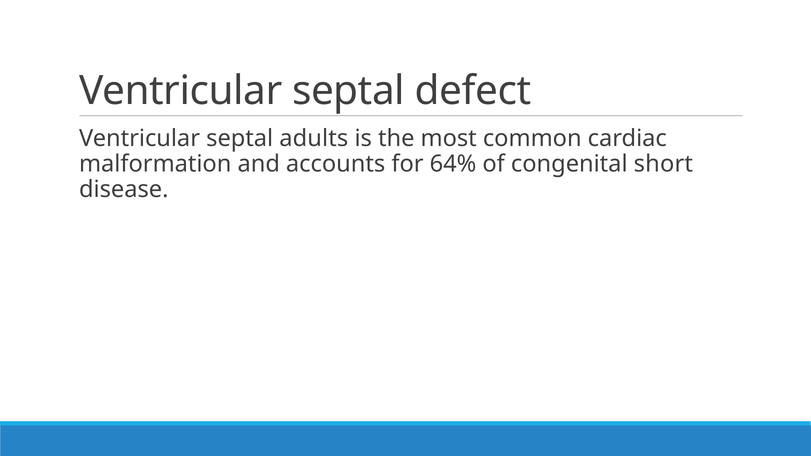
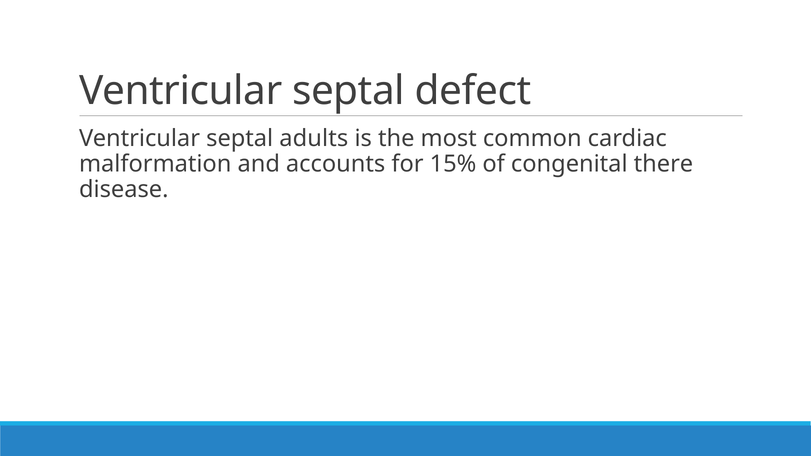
64%: 64% -> 15% (453, 164)
short: short -> there (663, 164)
